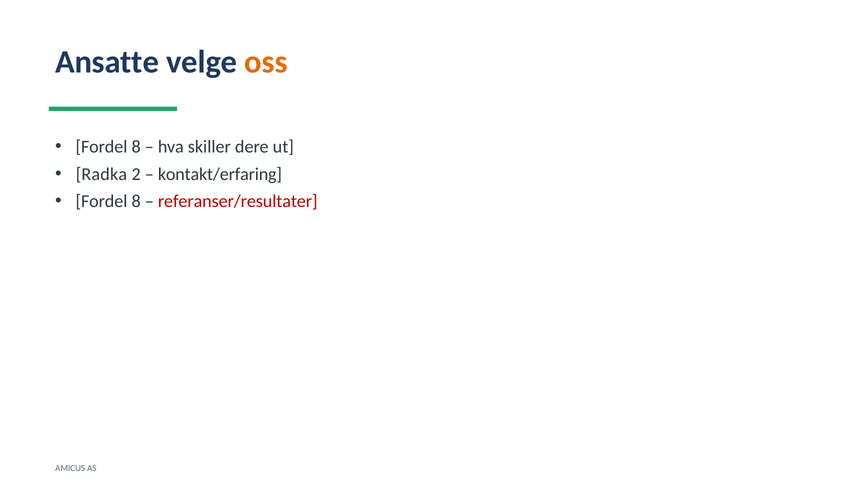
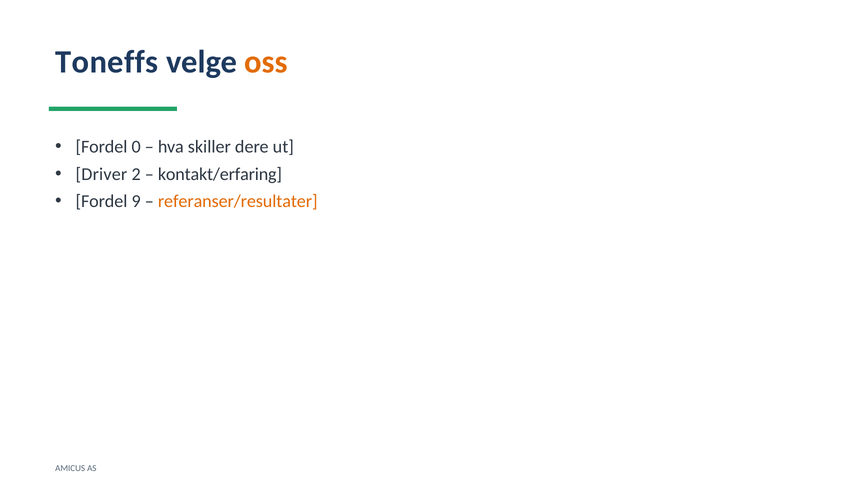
Ansatte: Ansatte -> Toneffs (107, 62)
8: 8 -> 0 (136, 147)
Radka: Radka -> Driver (101, 174)
8: 8 -> 9 (136, 201)
referanser/resultater colour: red -> orange (238, 201)
